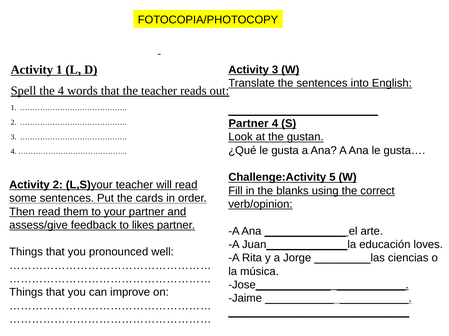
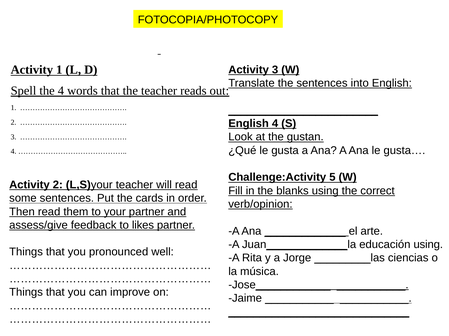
Partner: Partner -> English (249, 124)
educación loves: loves -> using (428, 245)
